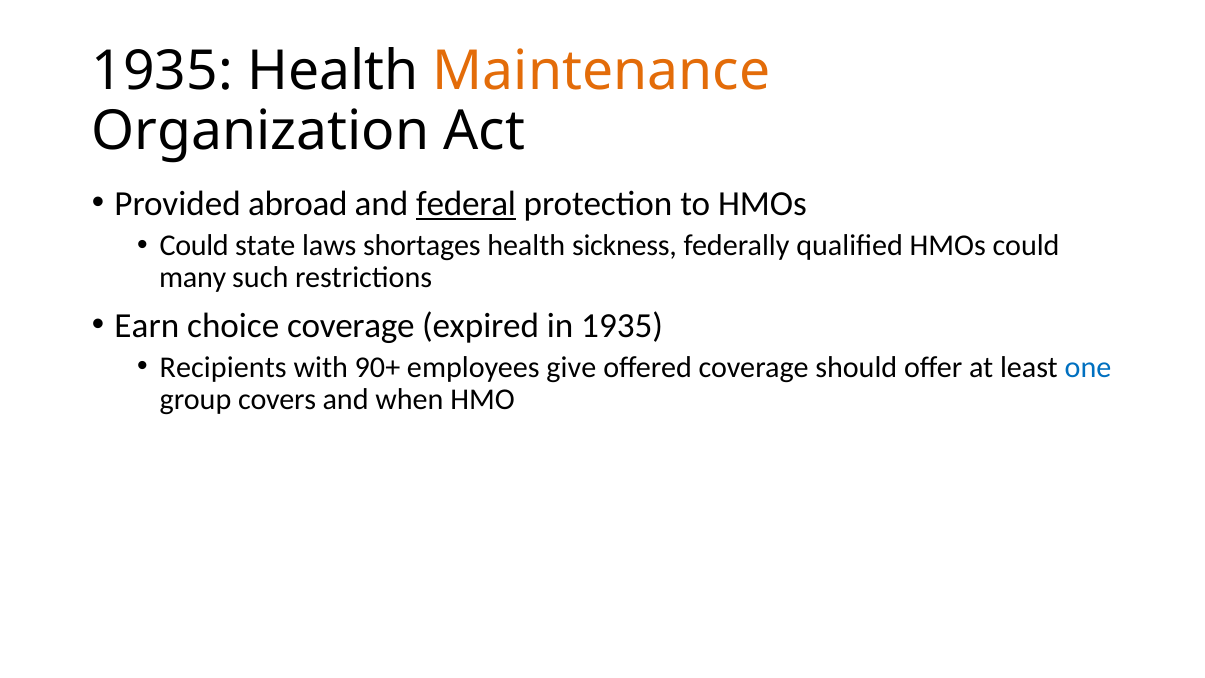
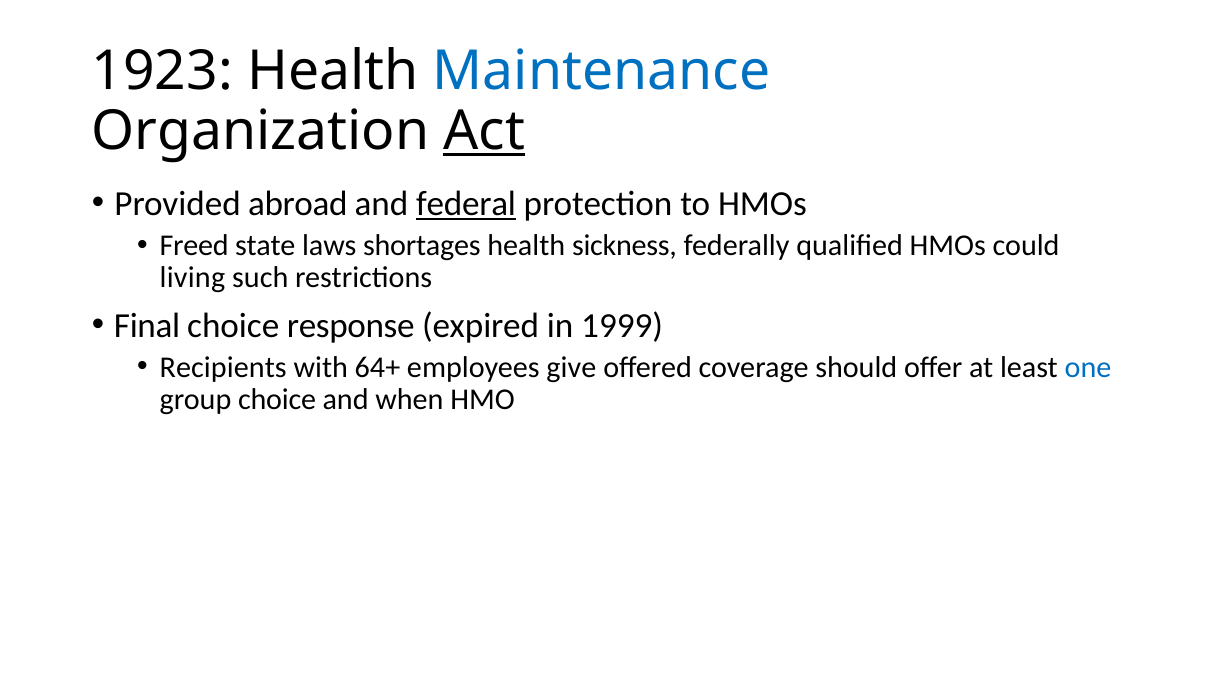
1935: 1935 -> 1923 (162, 71)
Maintenance colour: orange -> blue (602, 71)
Act underline: none -> present (484, 131)
Could: Could -> Freed (194, 245)
many: many -> living (192, 278)
Earn: Earn -> Final (147, 325)
choice coverage: coverage -> response (351, 325)
in 1935: 1935 -> 1999 (622, 325)
90+: 90+ -> 64+ (378, 367)
group covers: covers -> choice (277, 399)
